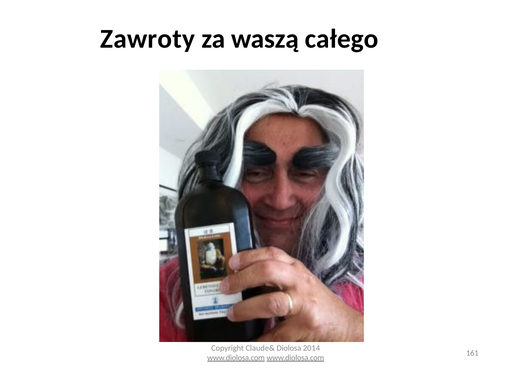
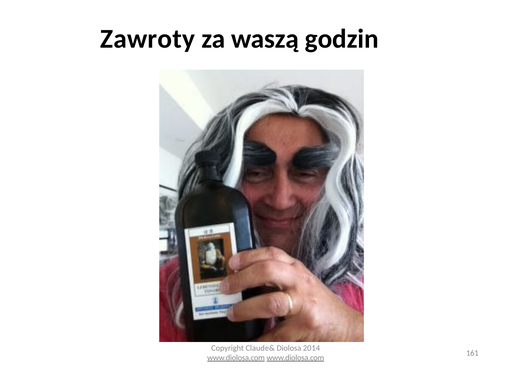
całego: całego -> godzin (342, 39)
